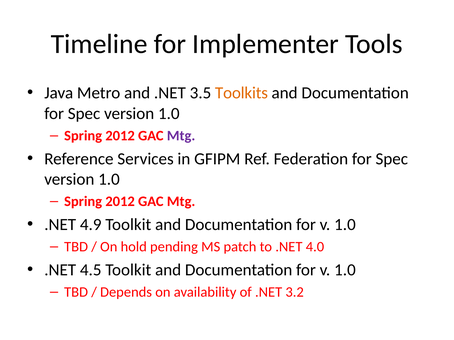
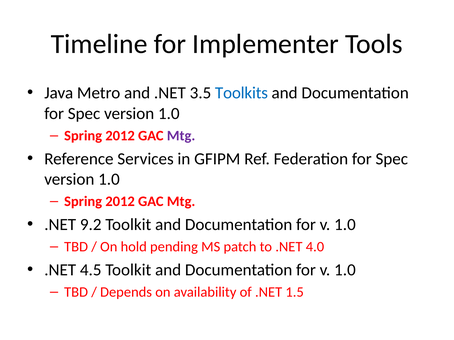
Toolkits colour: orange -> blue (241, 93)
4.9: 4.9 -> 9.2 (91, 225)
3.2: 3.2 -> 1.5 (295, 293)
